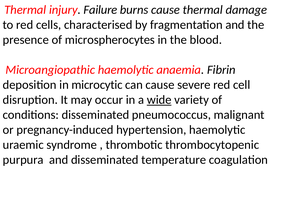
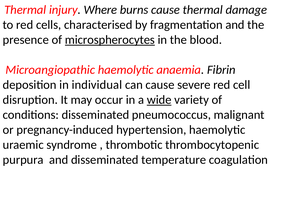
Failure: Failure -> Where (100, 10)
microspherocytes underline: none -> present (110, 40)
microcytic: microcytic -> individual (97, 85)
